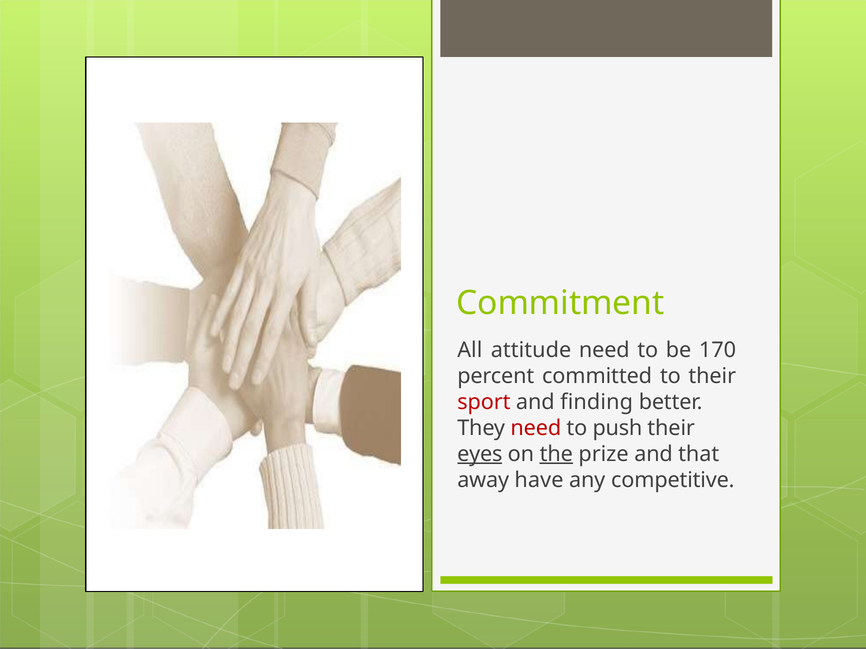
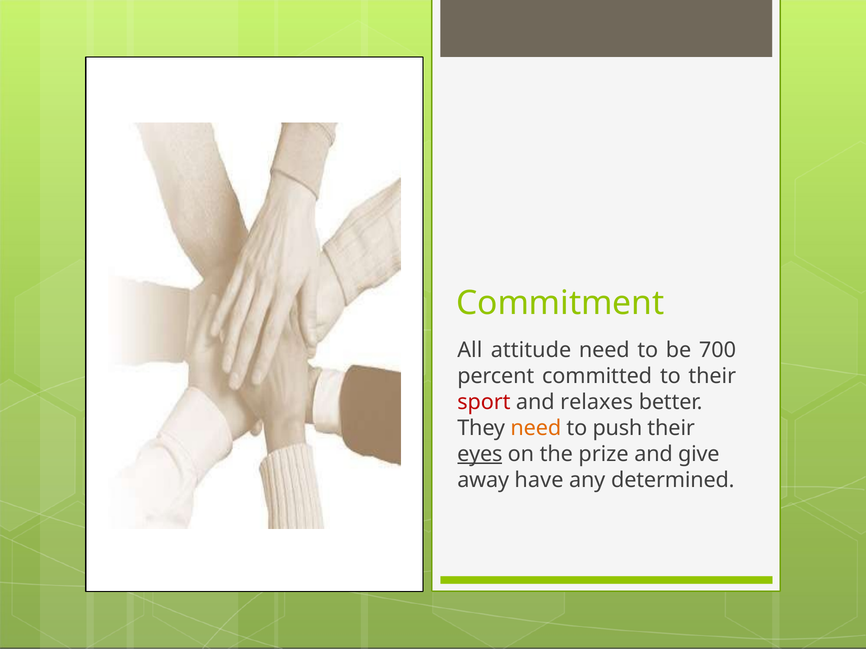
170: 170 -> 700 (717, 350)
finding: finding -> relaxes (597, 402)
need colour: red -> orange (536, 428)
the underline: present -> none (556, 454)
that: that -> give (699, 454)
competitive: competitive -> determined (673, 480)
